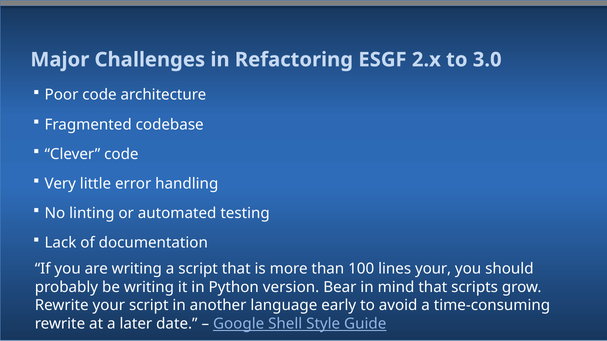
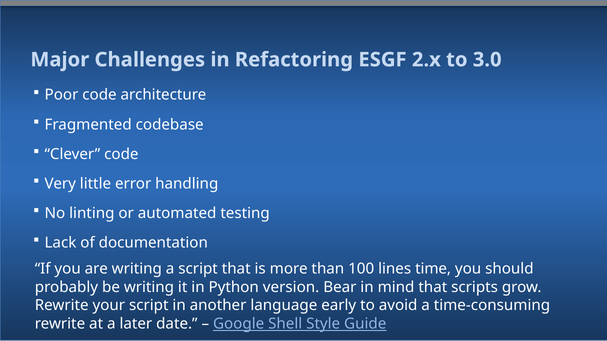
lines your: your -> time (433, 269)
